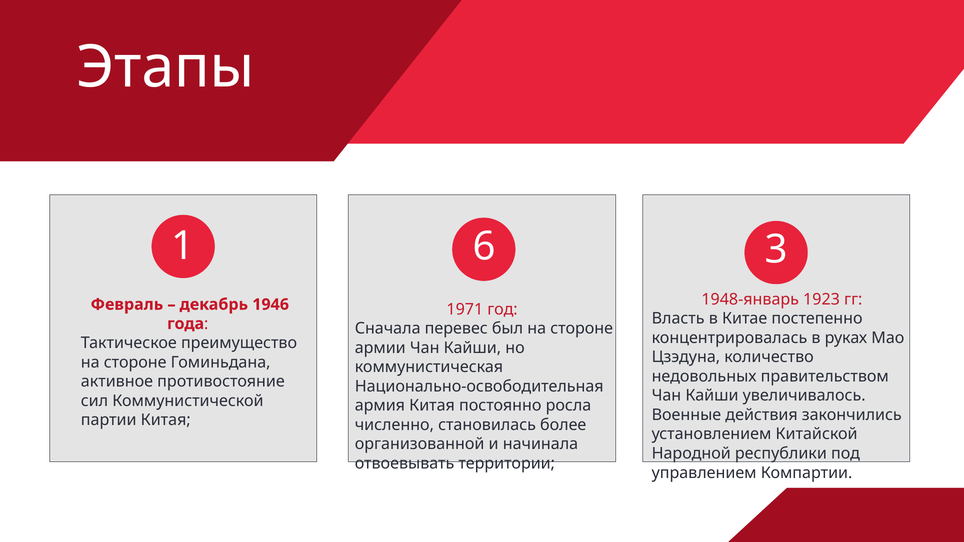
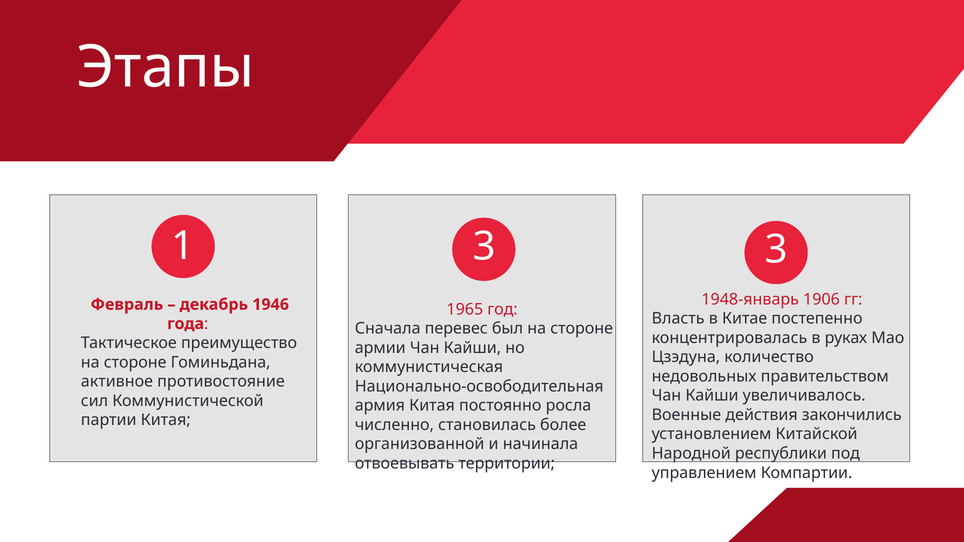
1 6: 6 -> 3 (484, 247)
1923: 1923 -> 1906 (822, 299)
1971: 1971 -> 1965 (465, 309)
